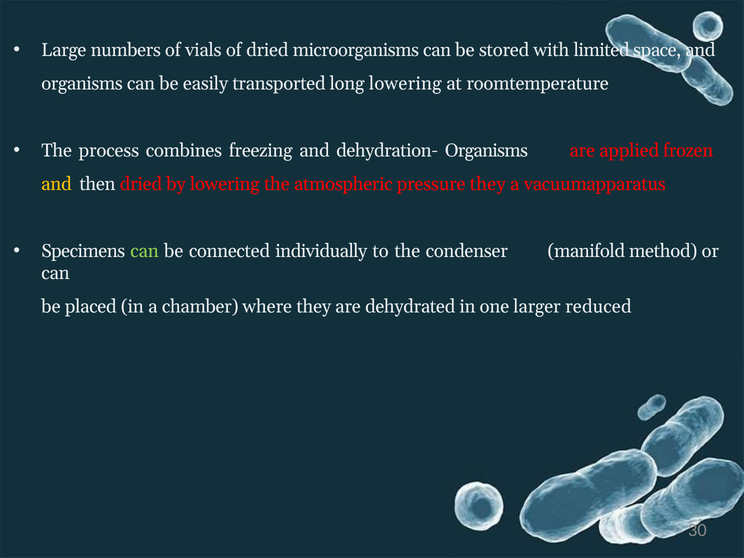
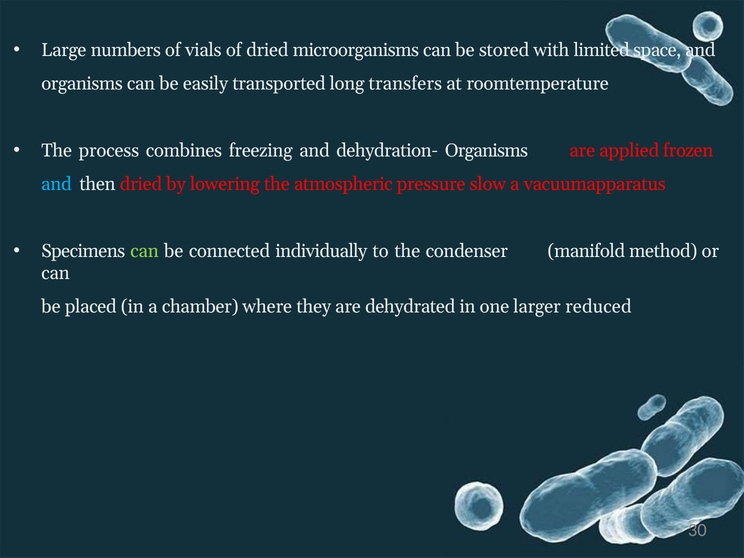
long lowering: lowering -> transfers (405, 84)
and colour: yellow -> light blue (56, 184)
pressure they: they -> slow (488, 184)
